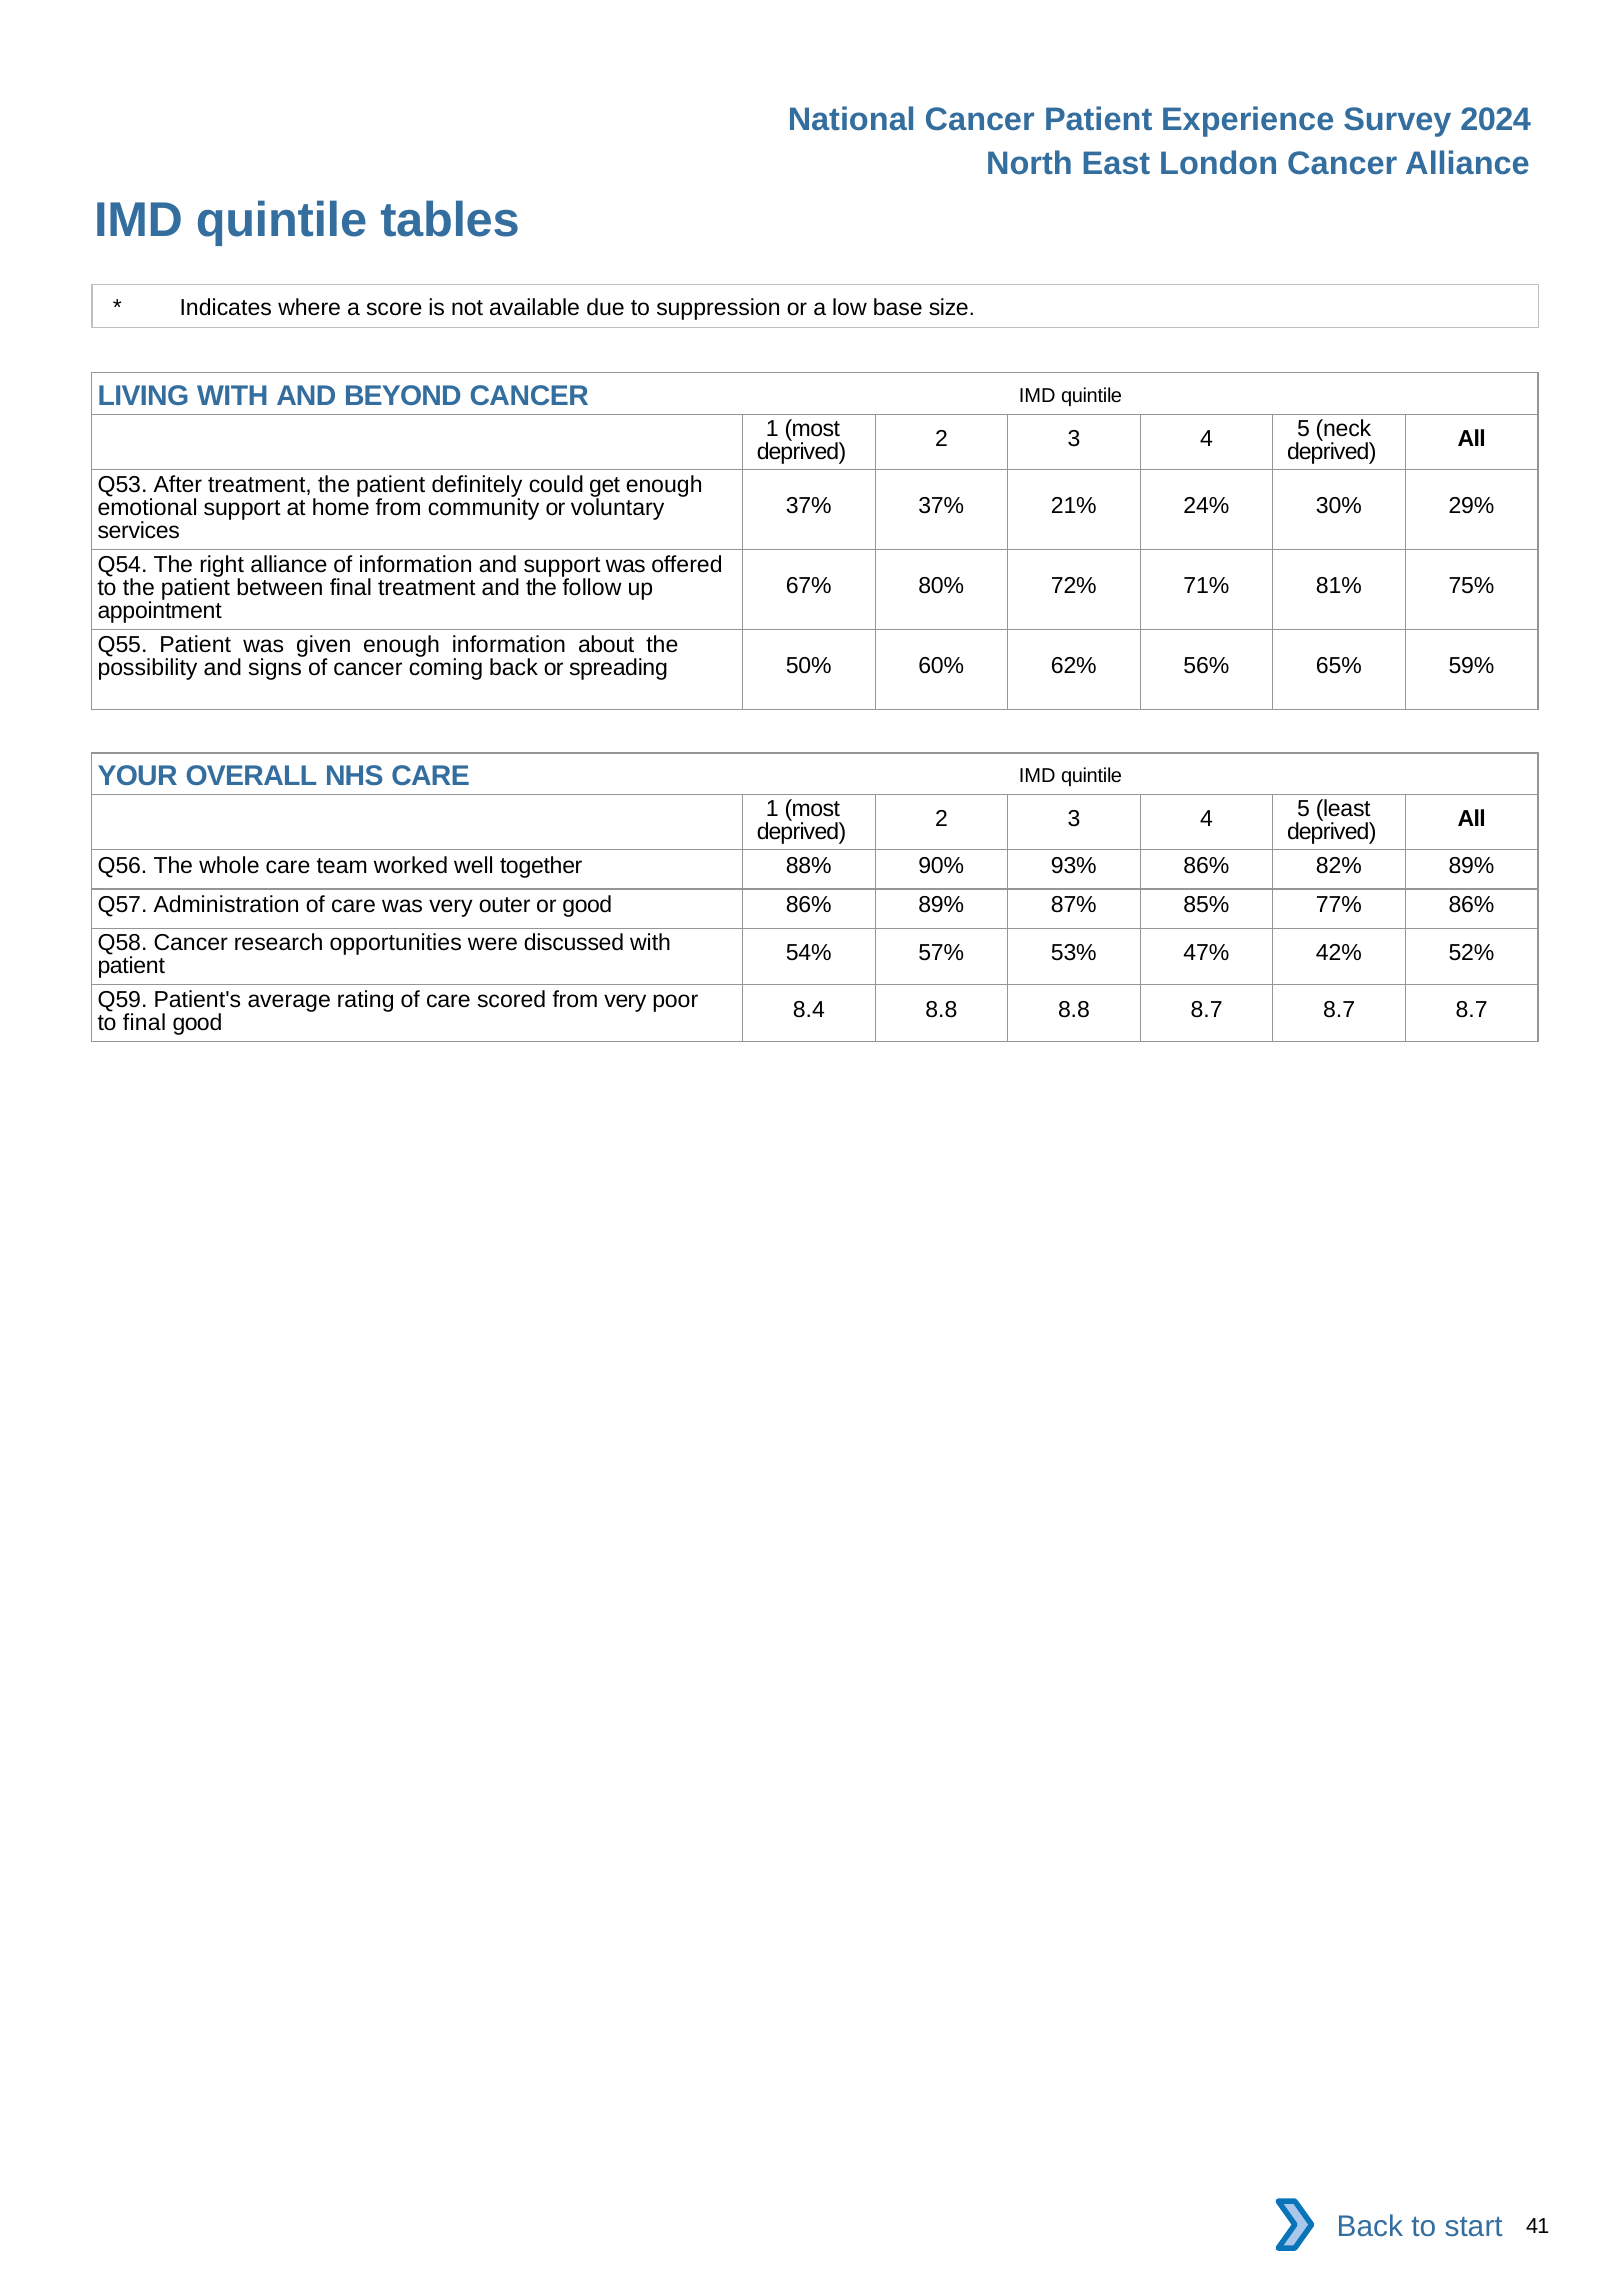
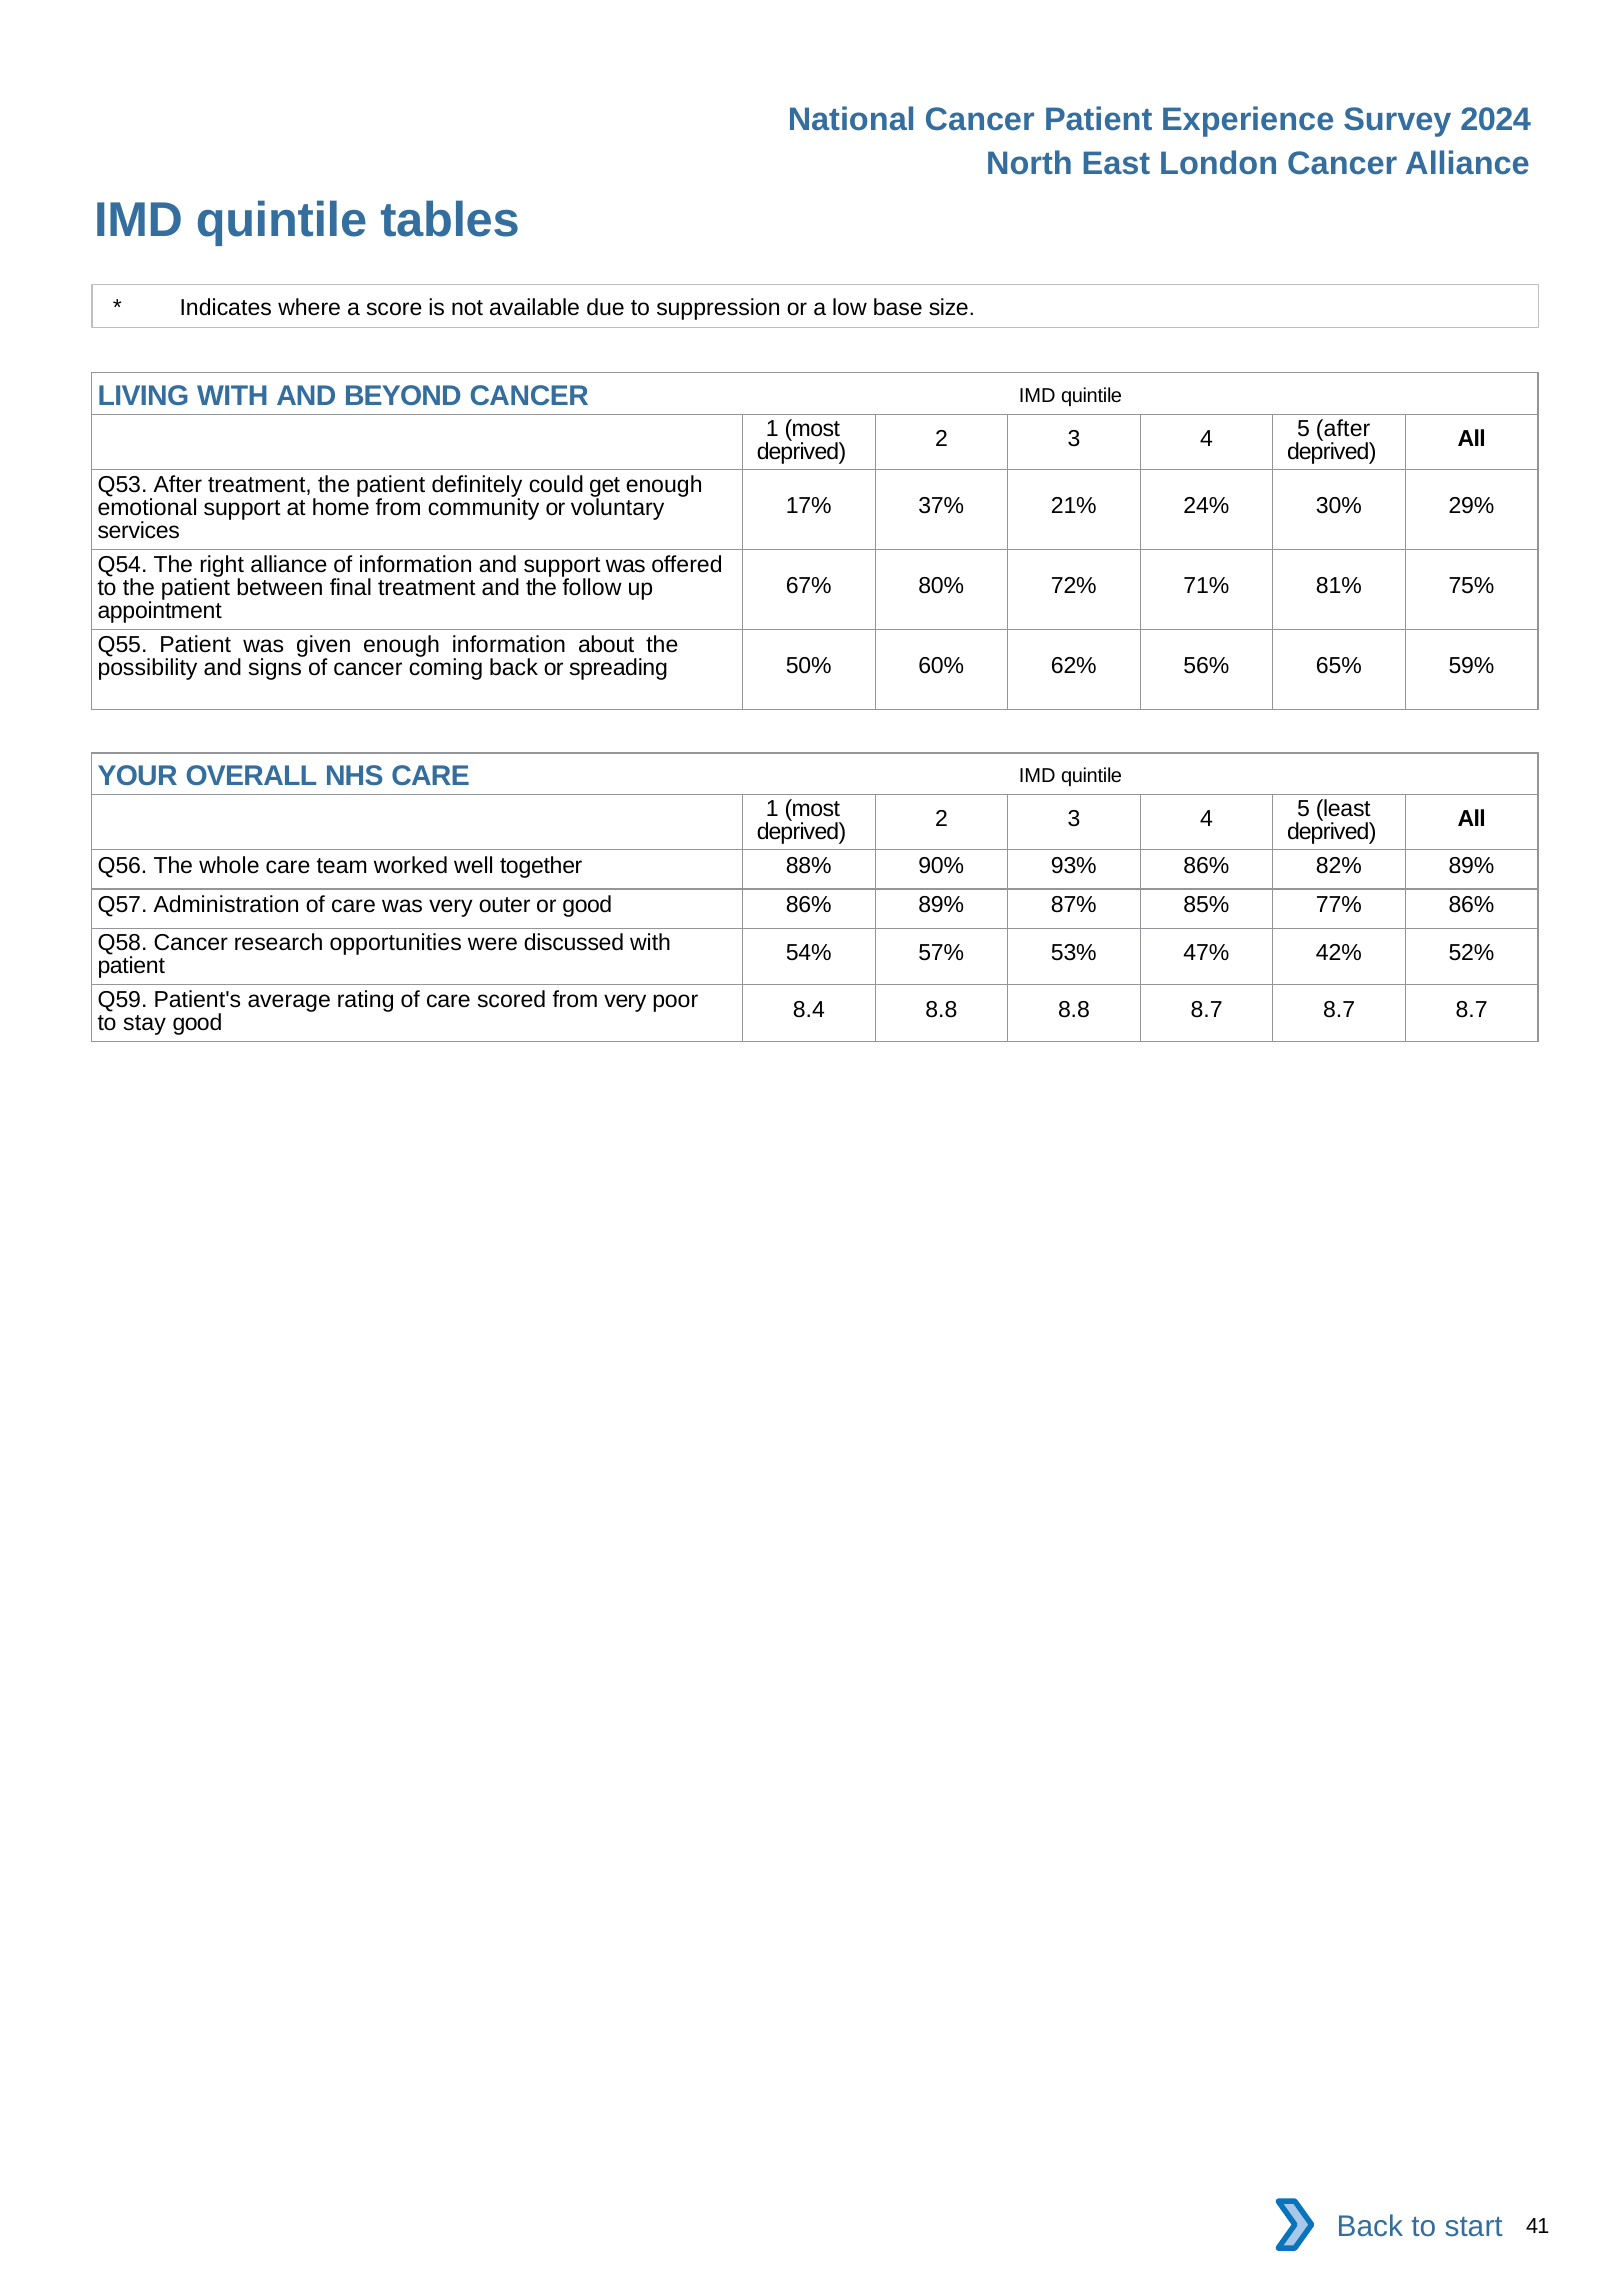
5 neck: neck -> after (1343, 429)
37%: 37% -> 17% (809, 506)
to final: final -> stay (145, 1023)
